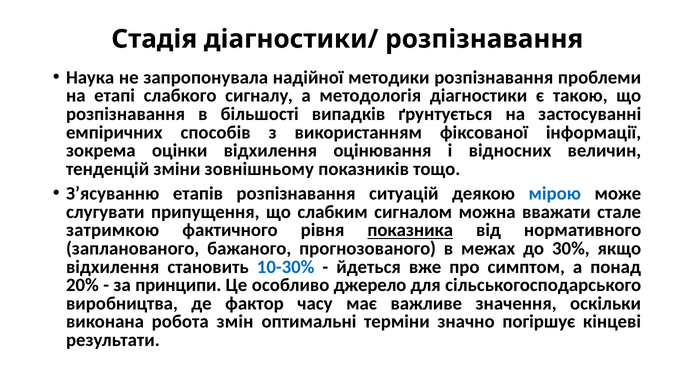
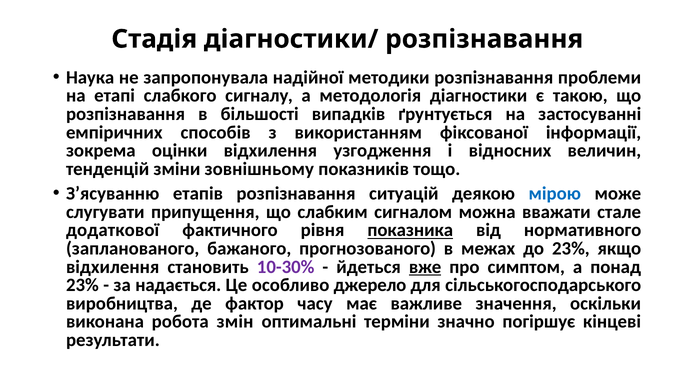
оцінювання: оцінювання -> узгодження (382, 151)
затримкою: затримкою -> додаткової (113, 230)
до 30%: 30% -> 23% (571, 248)
10-30% colour: blue -> purple (286, 267)
вже underline: none -> present (425, 267)
20%: 20% -> 23% (82, 285)
принципи: принципи -> надається (178, 285)
